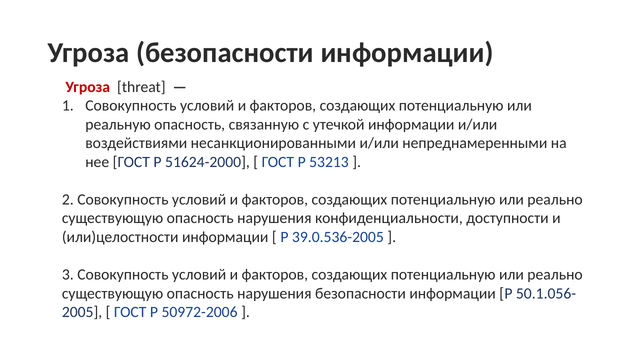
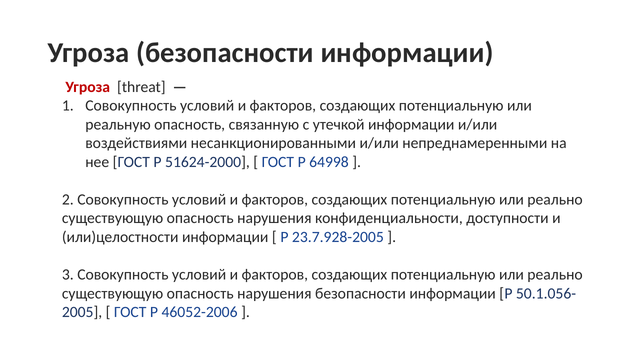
53213: 53213 -> 64998 (329, 162)
39.0.536-2005: 39.0.536-2005 -> 23.7.928-2005 (338, 237)
50972-2006: 50972-2006 -> 46052-2006 (200, 312)
